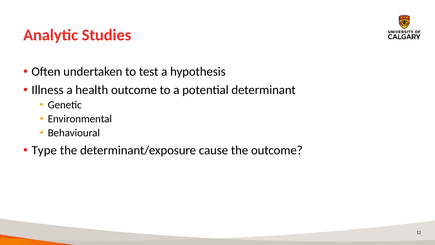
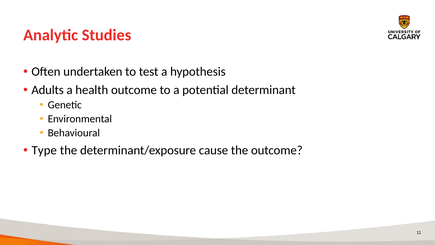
Illness: Illness -> Adults (48, 90)
